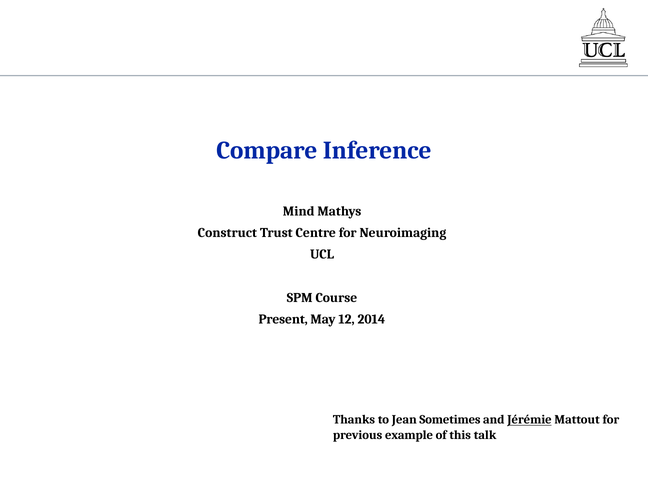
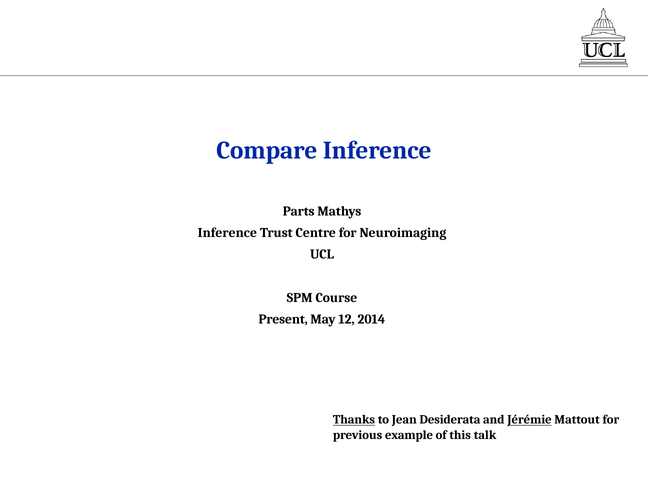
Mind: Mind -> Parts (299, 211)
Construct: Construct -> Inference (227, 233)
Thanks underline: none -> present (354, 420)
Sometimes: Sometimes -> Desiderata (450, 420)
